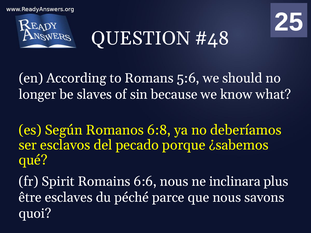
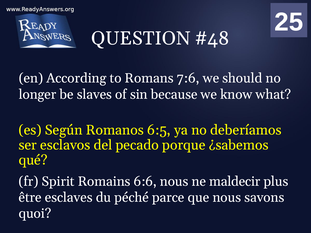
5:6: 5:6 -> 7:6 (188, 78)
6:8: 6:8 -> 6:5 (159, 130)
inclinara: inclinara -> maldecir (235, 182)
